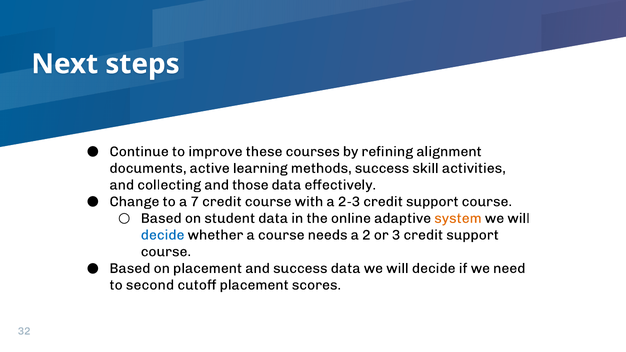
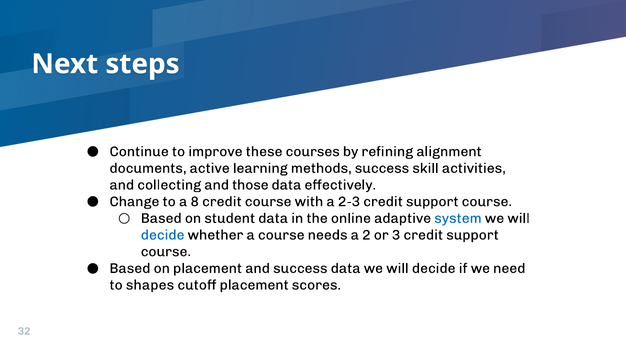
7: 7 -> 8 (195, 202)
system colour: orange -> blue (458, 218)
second: second -> shapes (150, 285)
